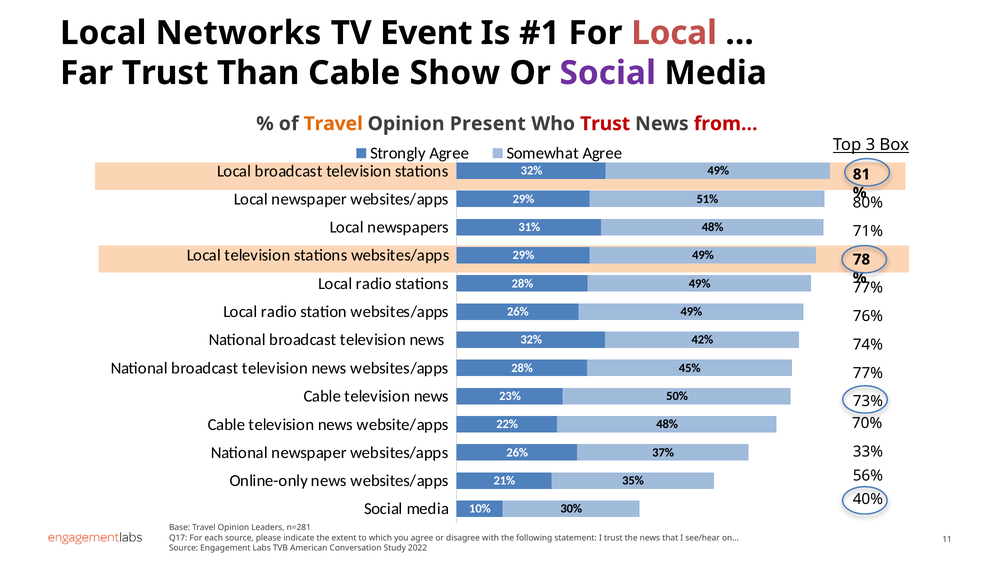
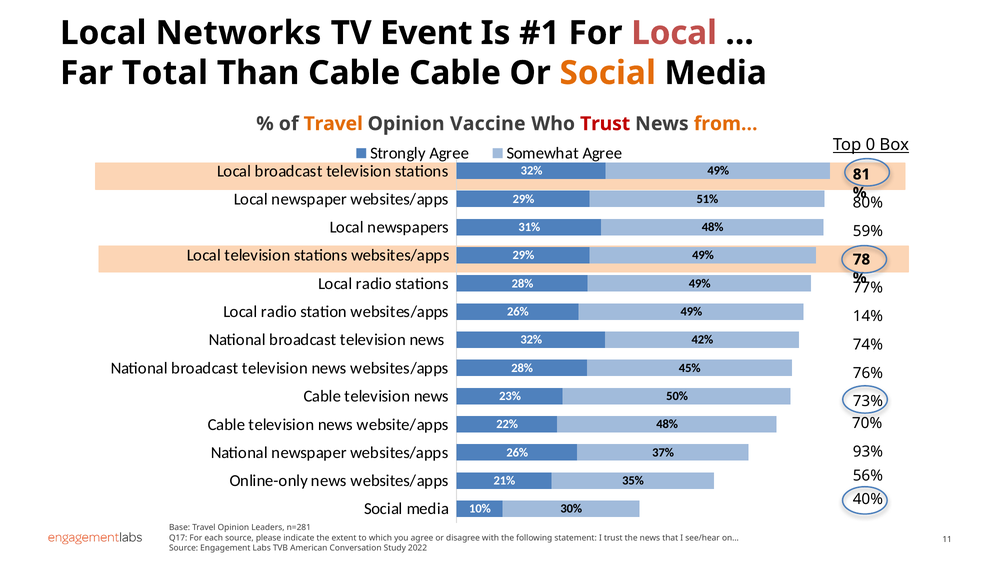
Far Trust: Trust -> Total (165, 73)
Cable Show: Show -> Cable (455, 73)
Social colour: purple -> orange (608, 73)
Present: Present -> Vaccine (488, 124)
from… colour: red -> orange (726, 124)
3: 3 -> 0 (870, 145)
71%: 71% -> 59% (868, 231)
76%: 76% -> 14% (868, 316)
77%: 77% -> 76% (868, 373)
33%: 33% -> 93% (868, 452)
